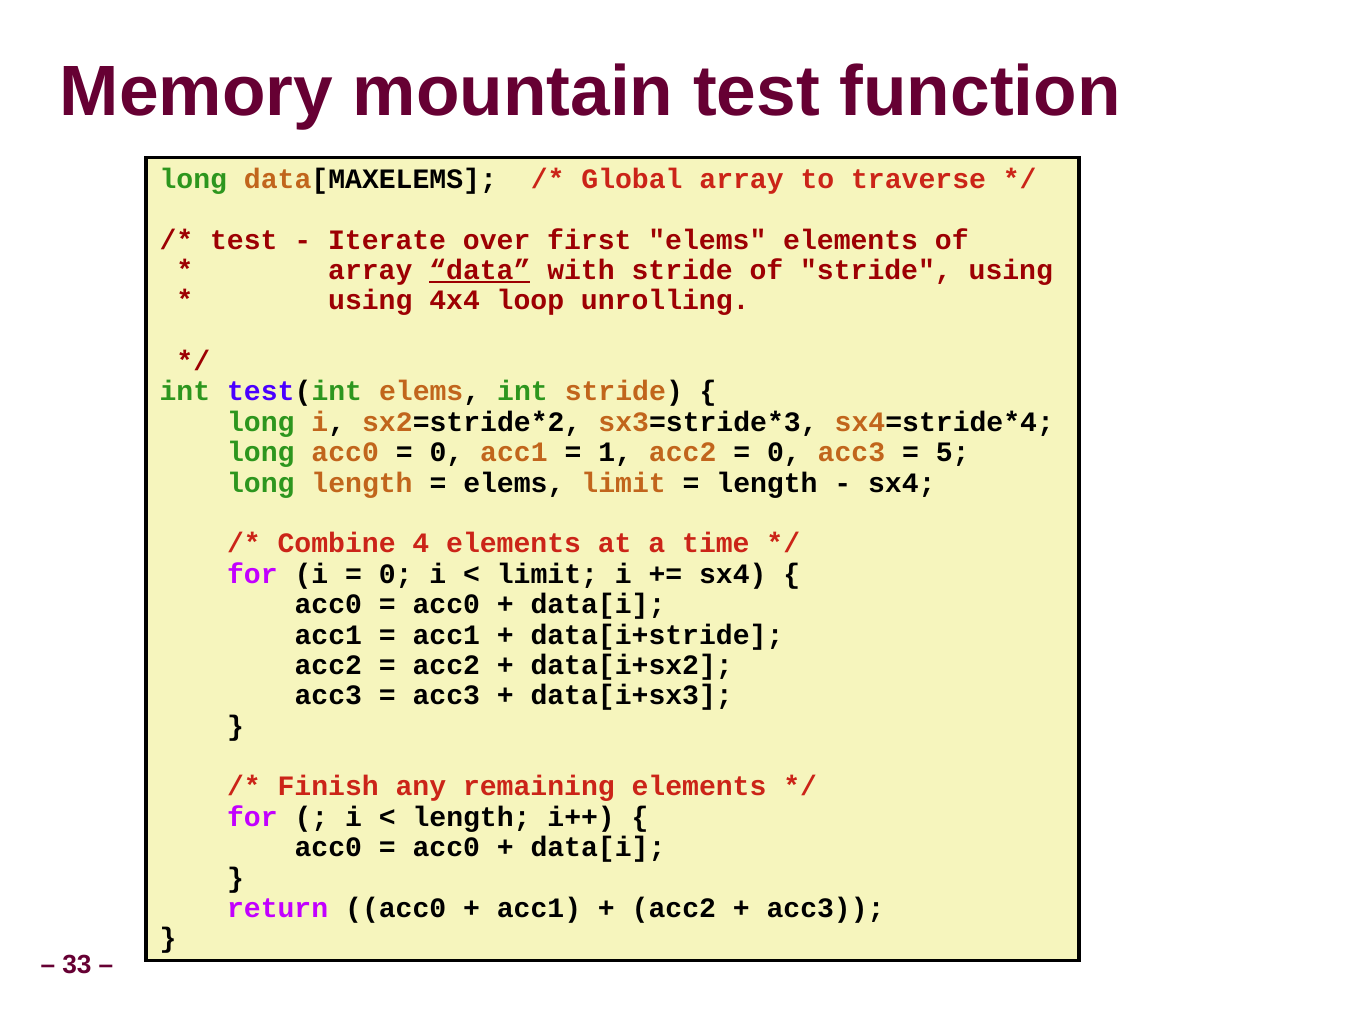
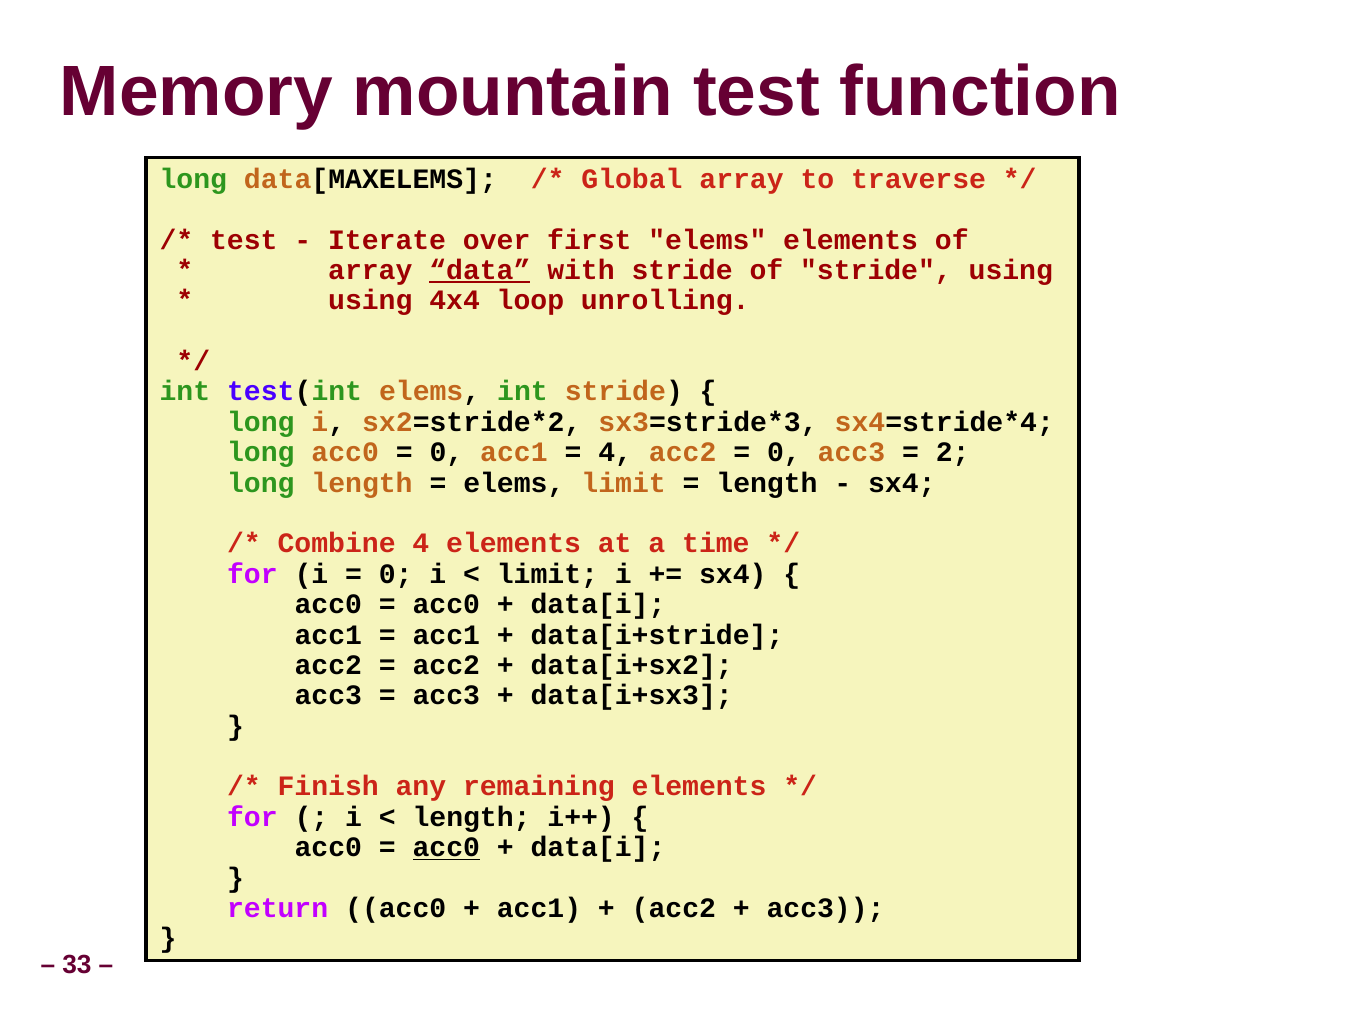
1: 1 -> 4 (615, 453)
5: 5 -> 2 (953, 453)
acc0 underline: none -> present (446, 848)
